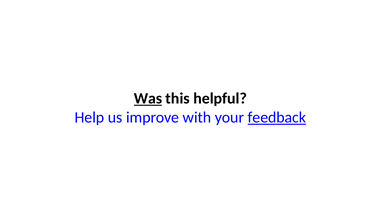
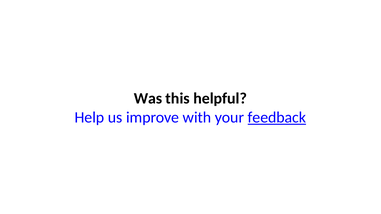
Was underline: present -> none (148, 99)
